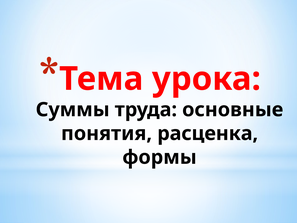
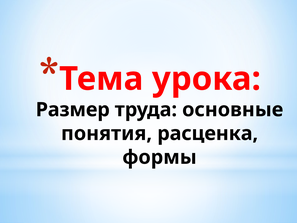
Суммы: Суммы -> Размер (73, 110)
